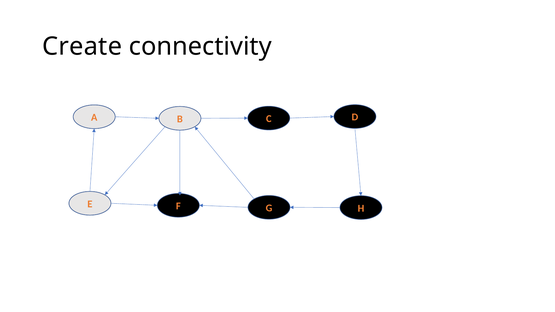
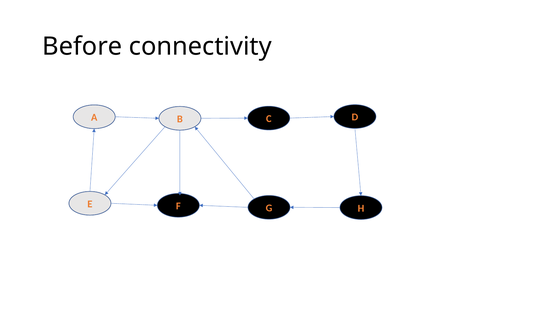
Create: Create -> Before (82, 47)
